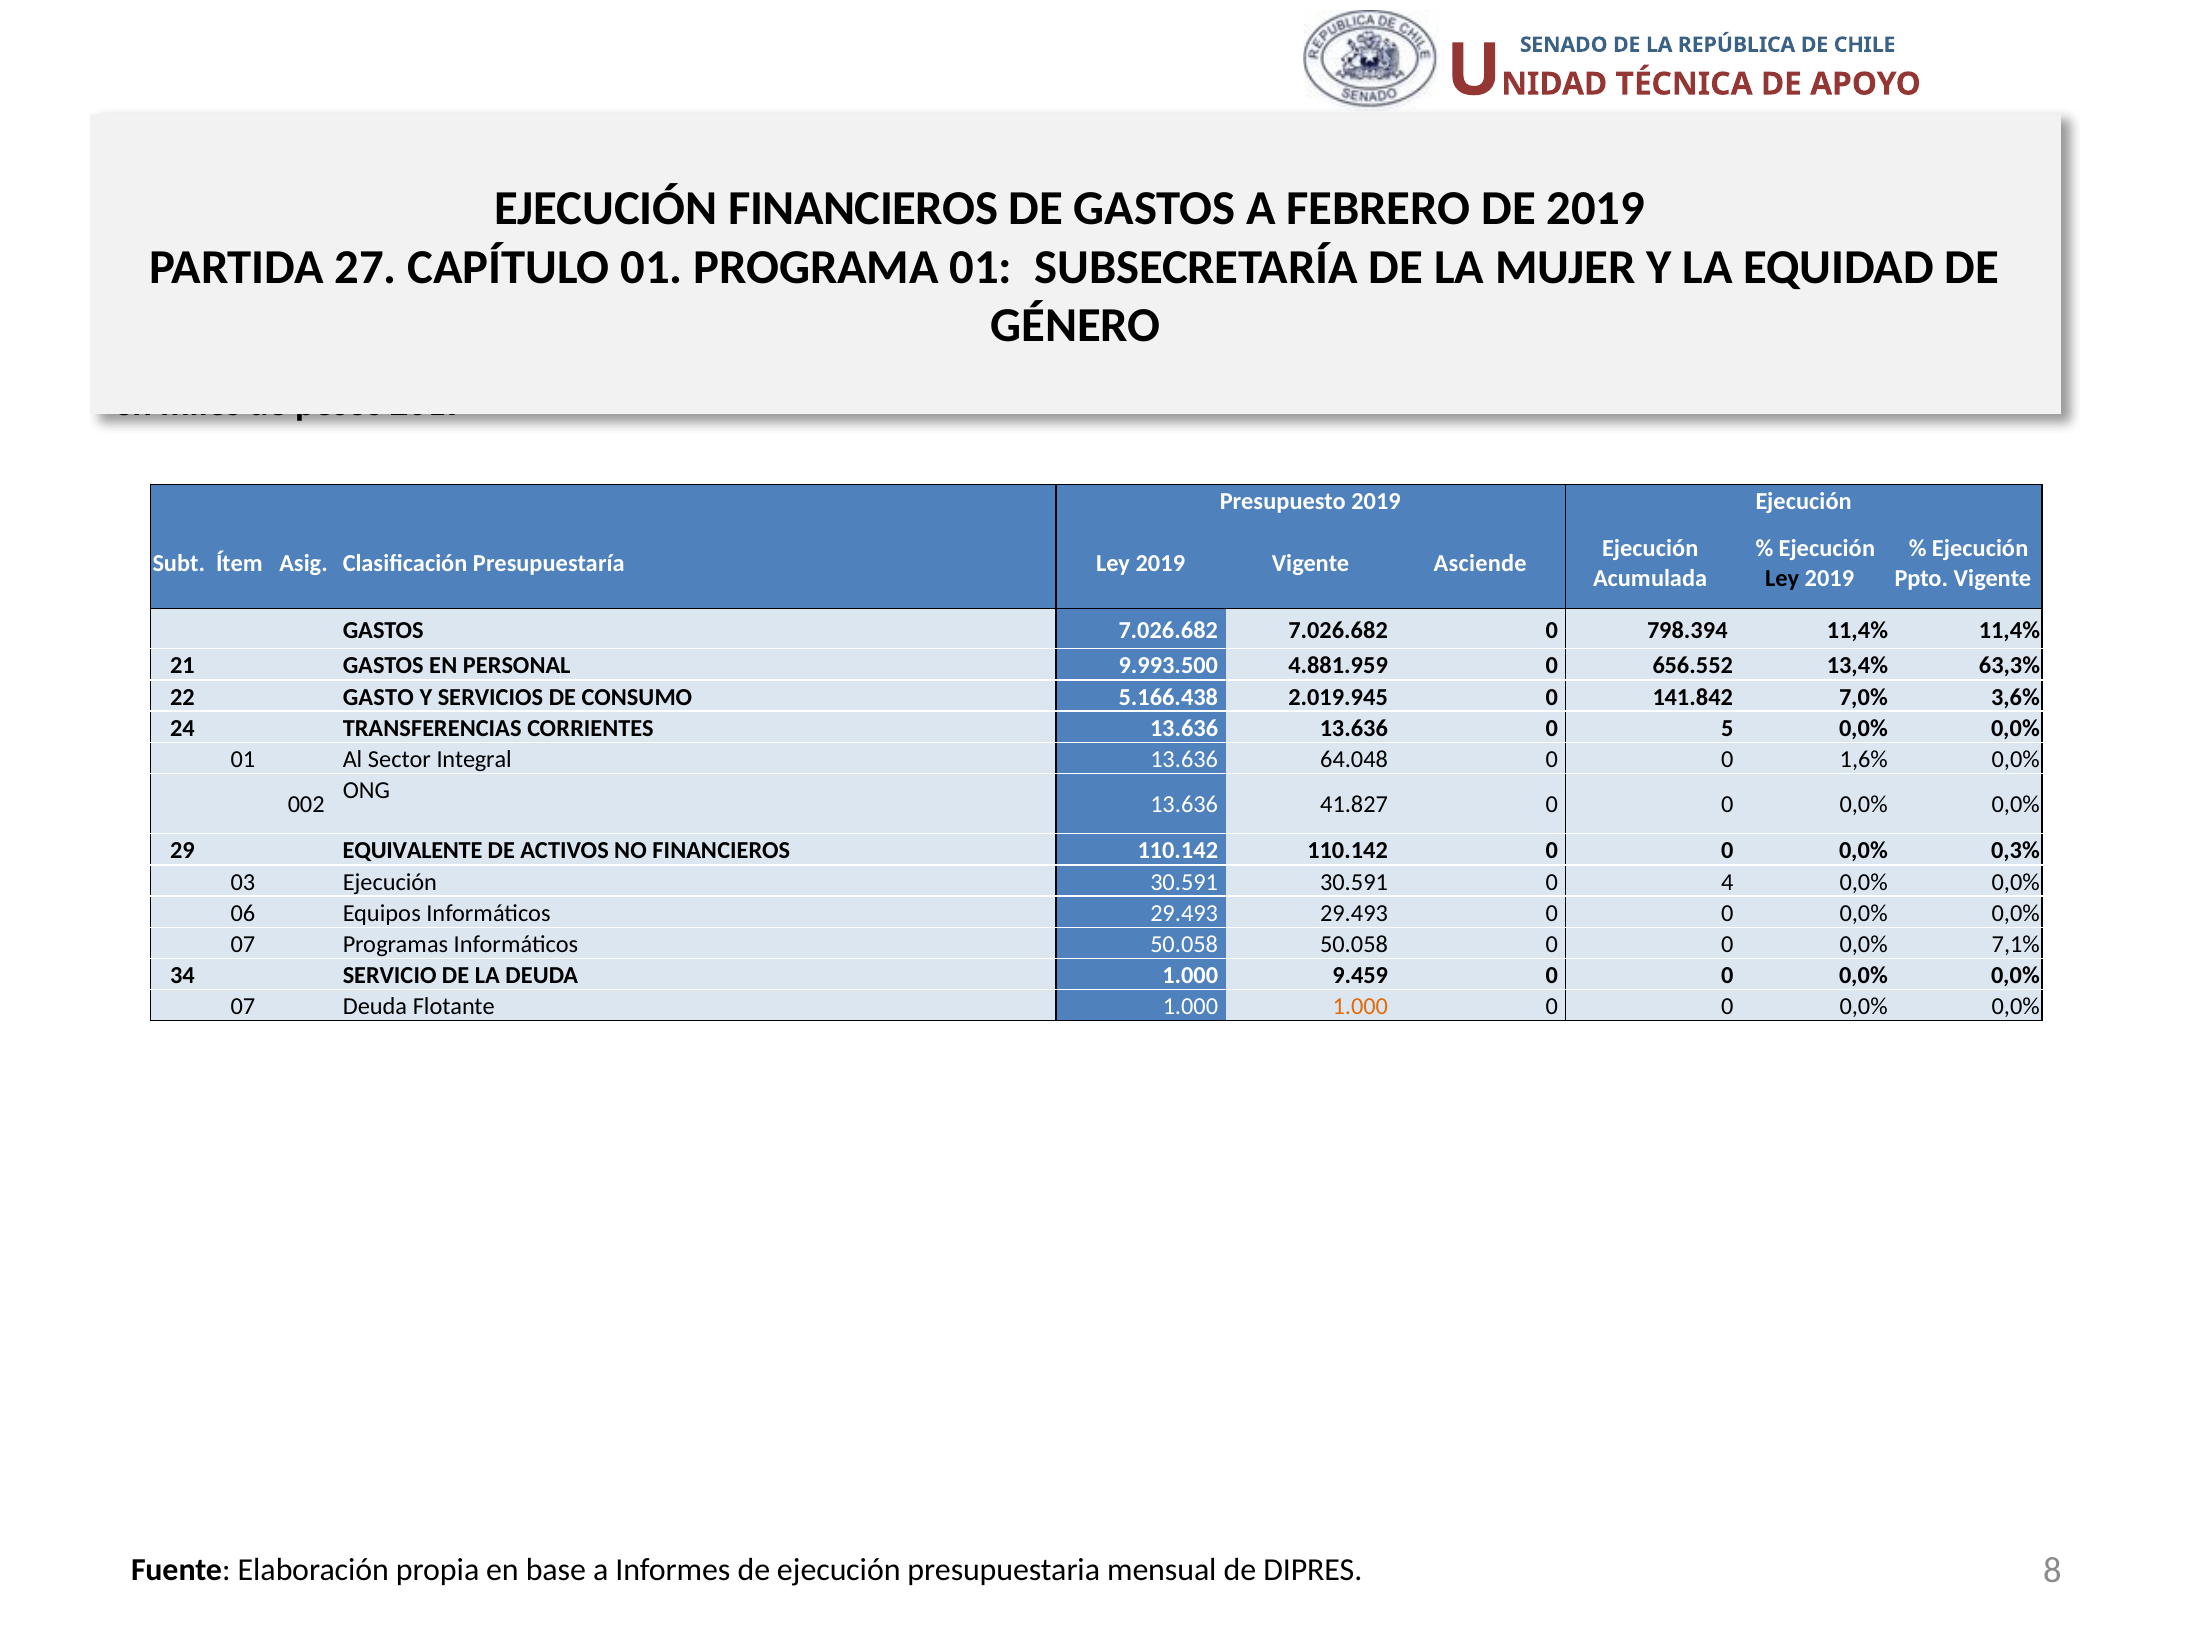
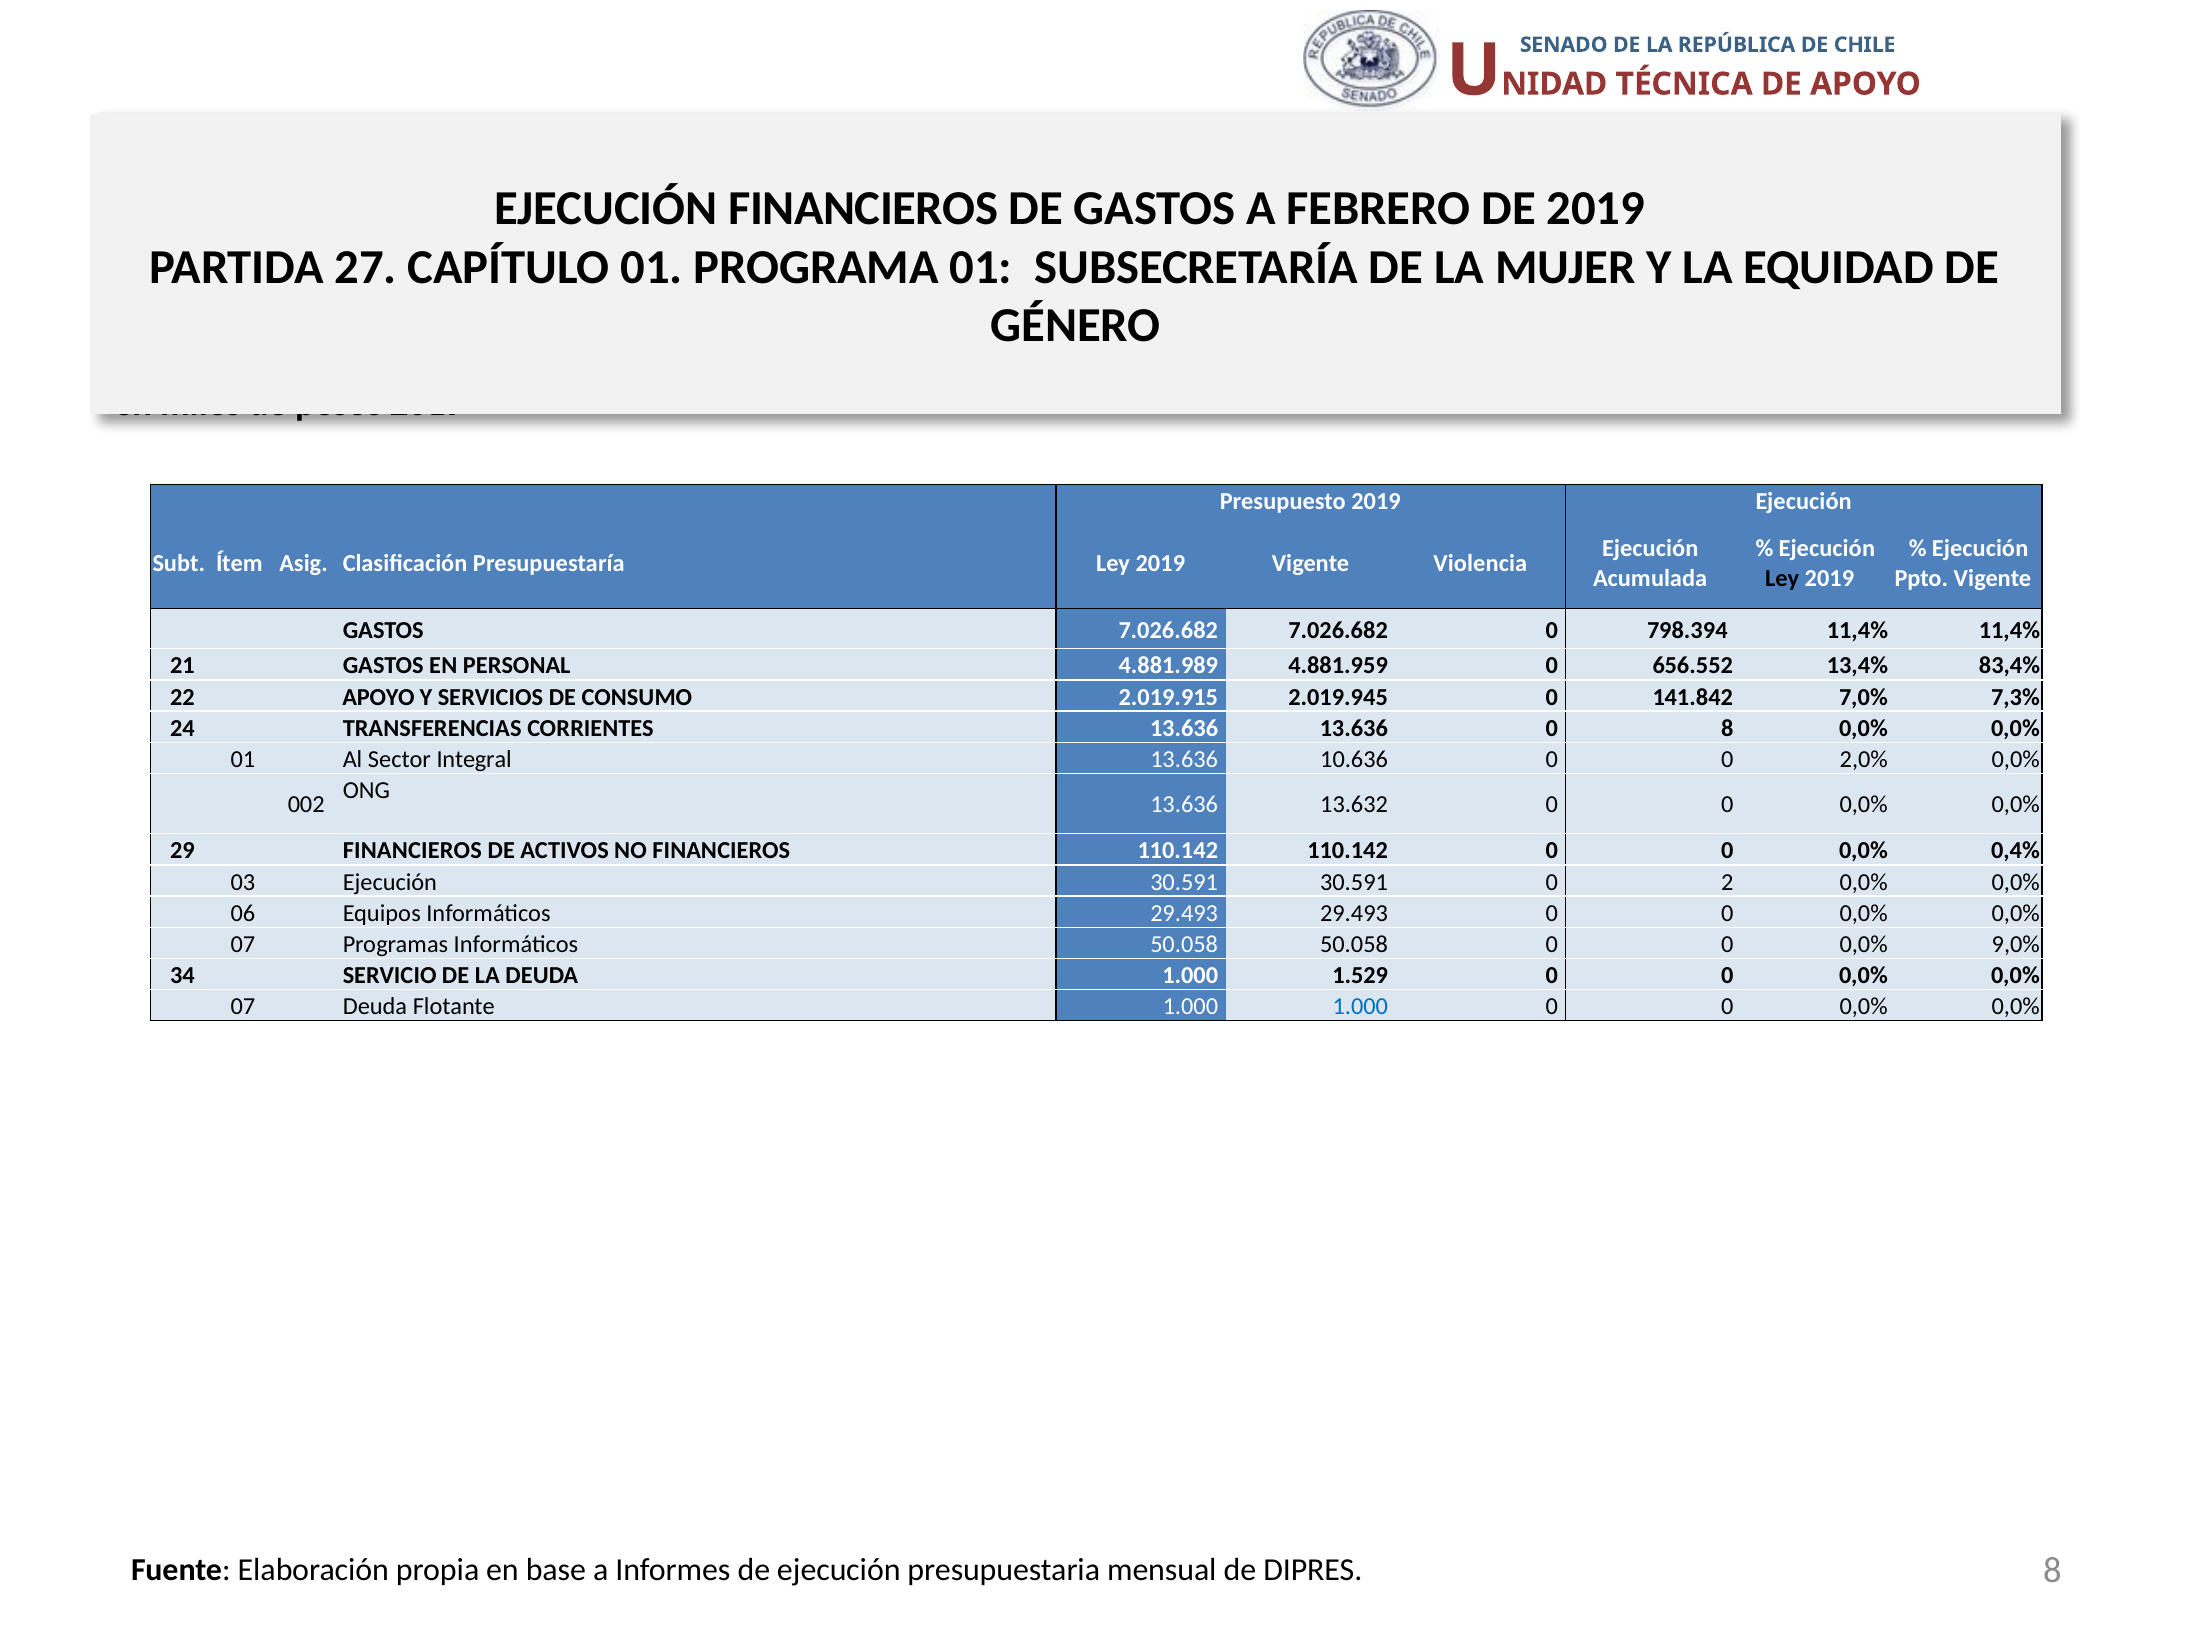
Asciende: Asciende -> Violencia (1480, 563)
9.993.500: 9.993.500 -> 4.881.989 (1168, 666)
63,3%: 63,3% -> 83,4% (2010, 666)
22 GASTO: GASTO -> APOYO (379, 697)
5.166.438: 5.166.438 -> 2.019.915 (1168, 697)
3,6%: 3,6% -> 7,3% (2015, 697)
0 5: 5 -> 8 (1727, 728)
64.048: 64.048 -> 10.636 (1354, 759)
1,6%: 1,6% -> 2,0% (1864, 759)
41.827: 41.827 -> 13.632 (1354, 805)
29 EQUIVALENTE: EQUIVALENTE -> FINANCIEROS (412, 851)
0,3%: 0,3% -> 0,4% (2015, 851)
4: 4 -> 2 (1727, 882)
7,1%: 7,1% -> 9,0% (2016, 944)
9.459: 9.459 -> 1.529 (1360, 975)
1.000 colour: orange -> blue (1360, 1007)
